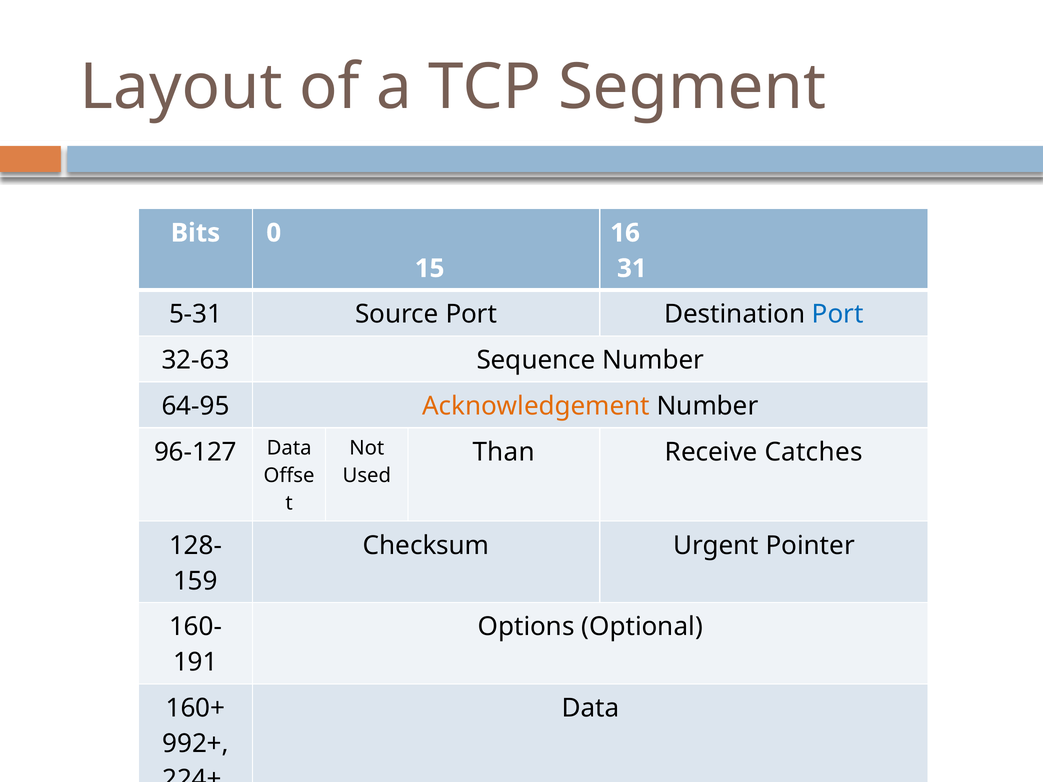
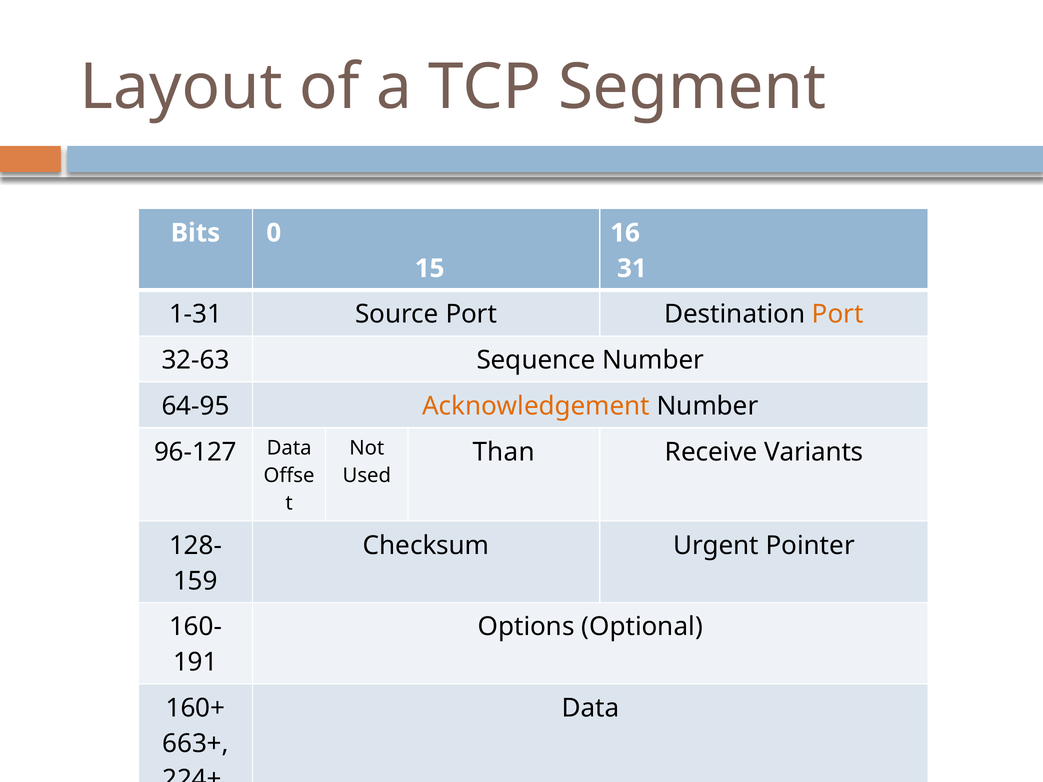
5-31: 5-31 -> 1-31 (196, 314)
Port colour: blue -> orange (838, 314)
Catches: Catches -> Variants (814, 452)
992+: 992+ -> 663+ (196, 744)
